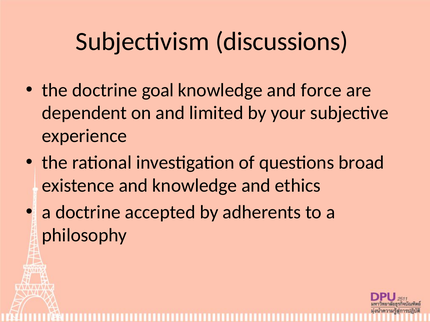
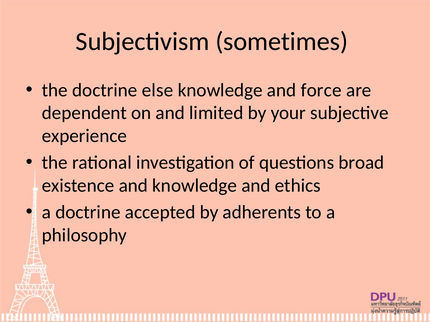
discussions: discussions -> sometimes (282, 42)
goal: goal -> else (158, 90)
